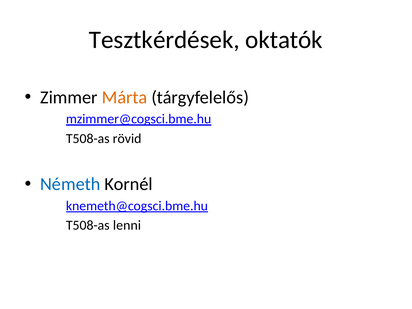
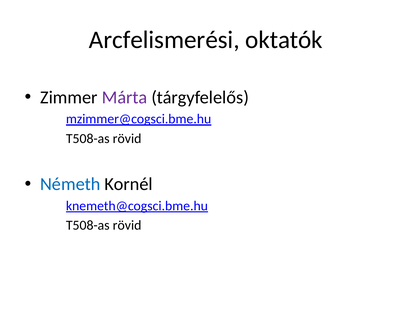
Tesztkérdések: Tesztkérdések -> Arcfelismerési (164, 40)
Márta colour: orange -> purple (125, 97)
lenni: lenni -> rövid (127, 225)
